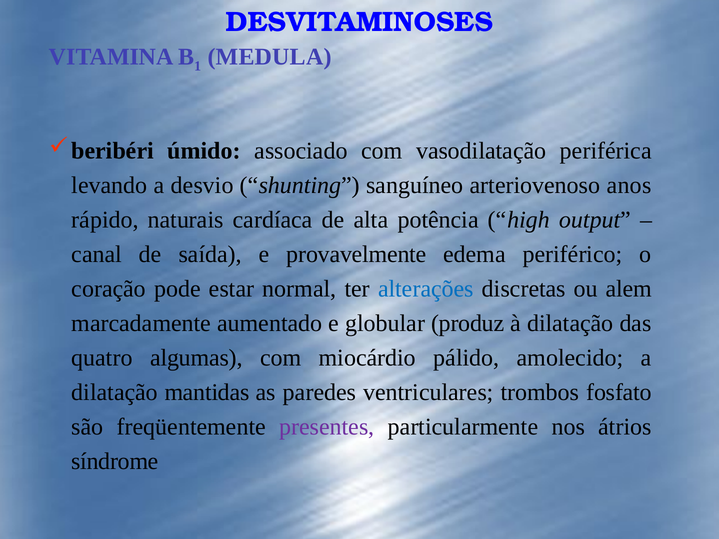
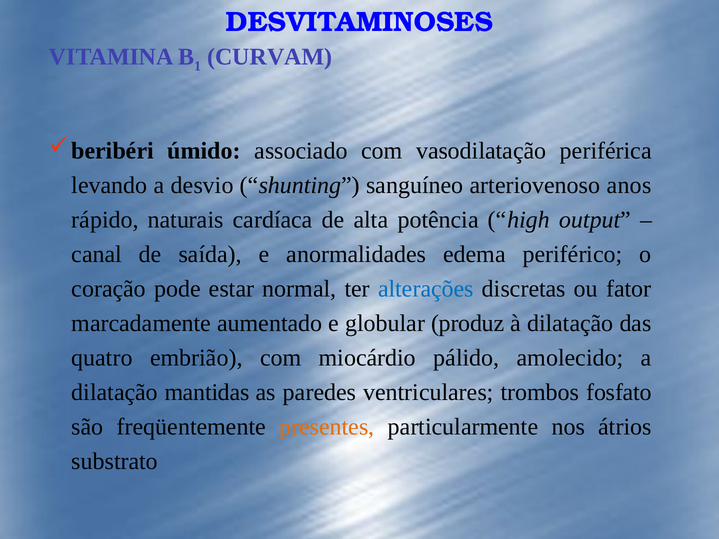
MEDULA: MEDULA -> CURVAM (270, 57)
provavelmente: provavelmente -> anormalidades (356, 255)
alem: alem -> fator (629, 289)
algumas: algumas -> embrião (196, 358)
presentes colour: purple -> orange (327, 427)
síndrome: síndrome -> substrato (115, 462)
